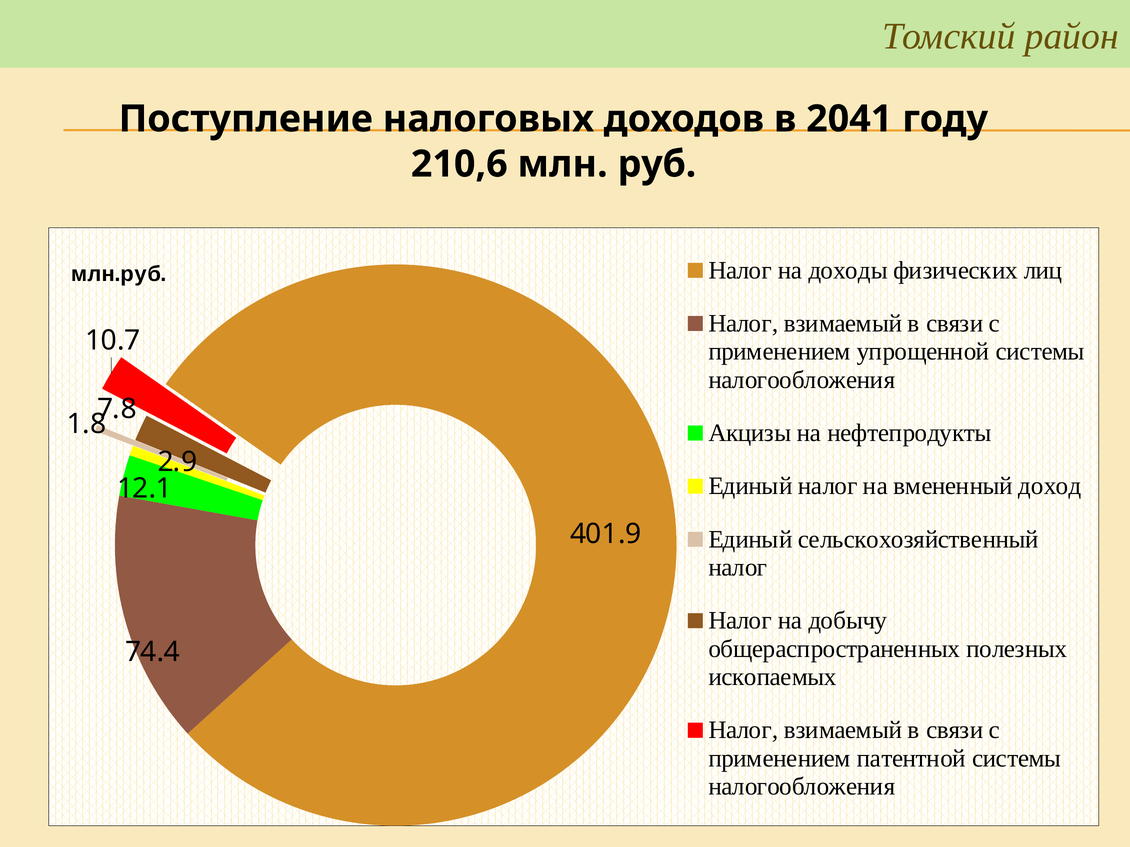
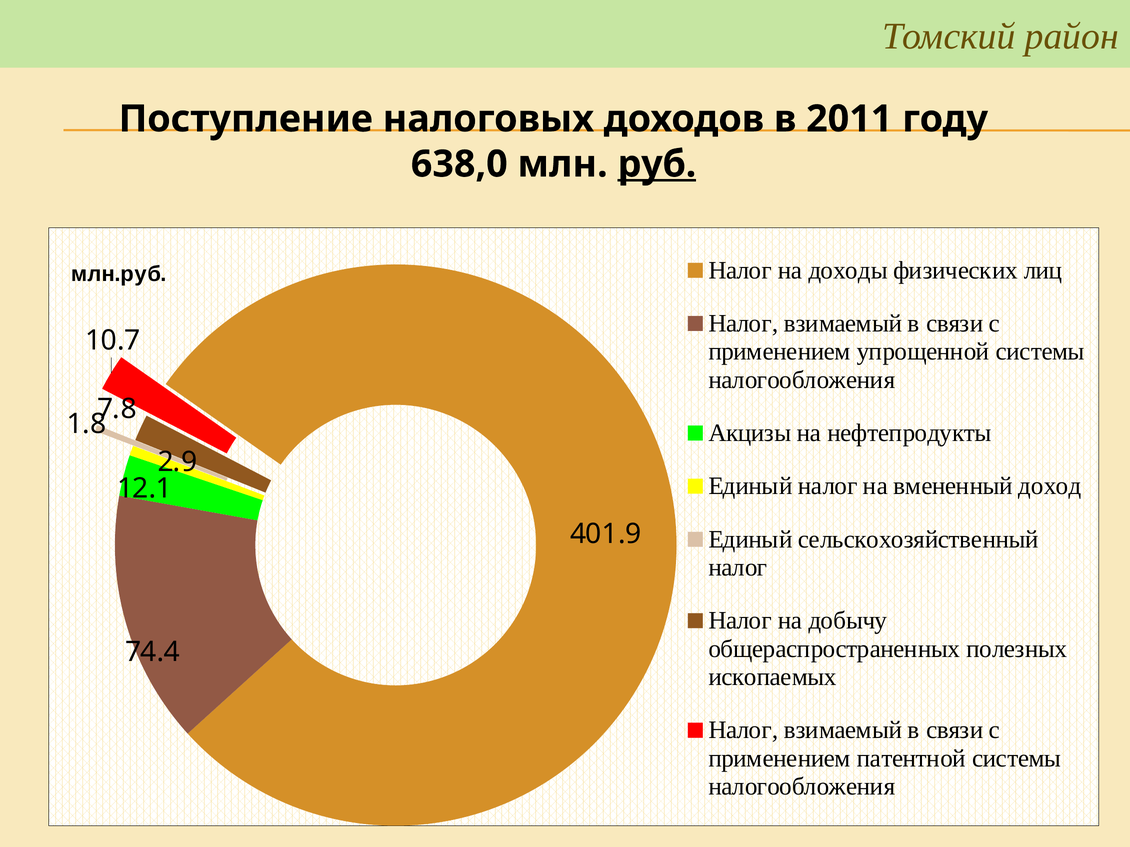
2041: 2041 -> 2011 (849, 119)
210,6: 210,6 -> 638,0 (459, 164)
руб underline: none -> present (657, 164)
